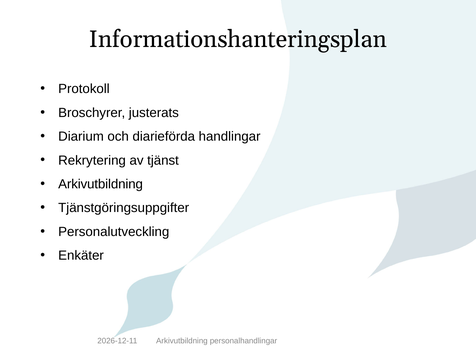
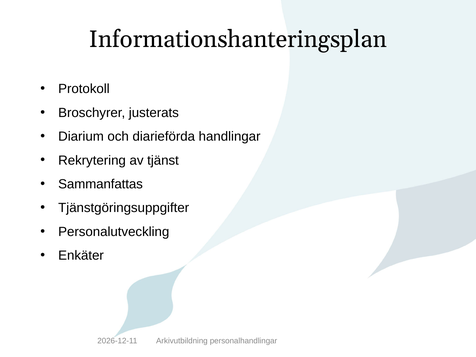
Arkivutbildning: Arkivutbildning -> Sammanfattas (101, 184)
